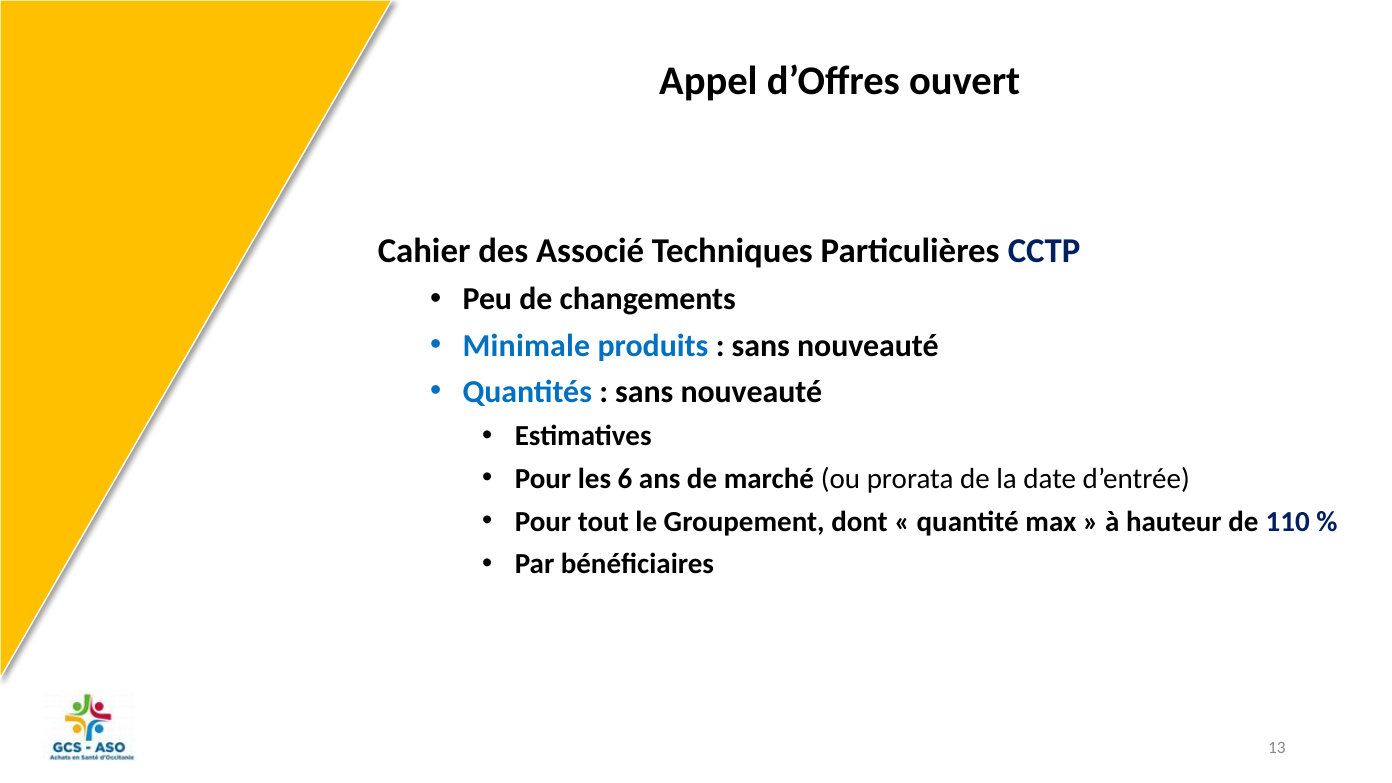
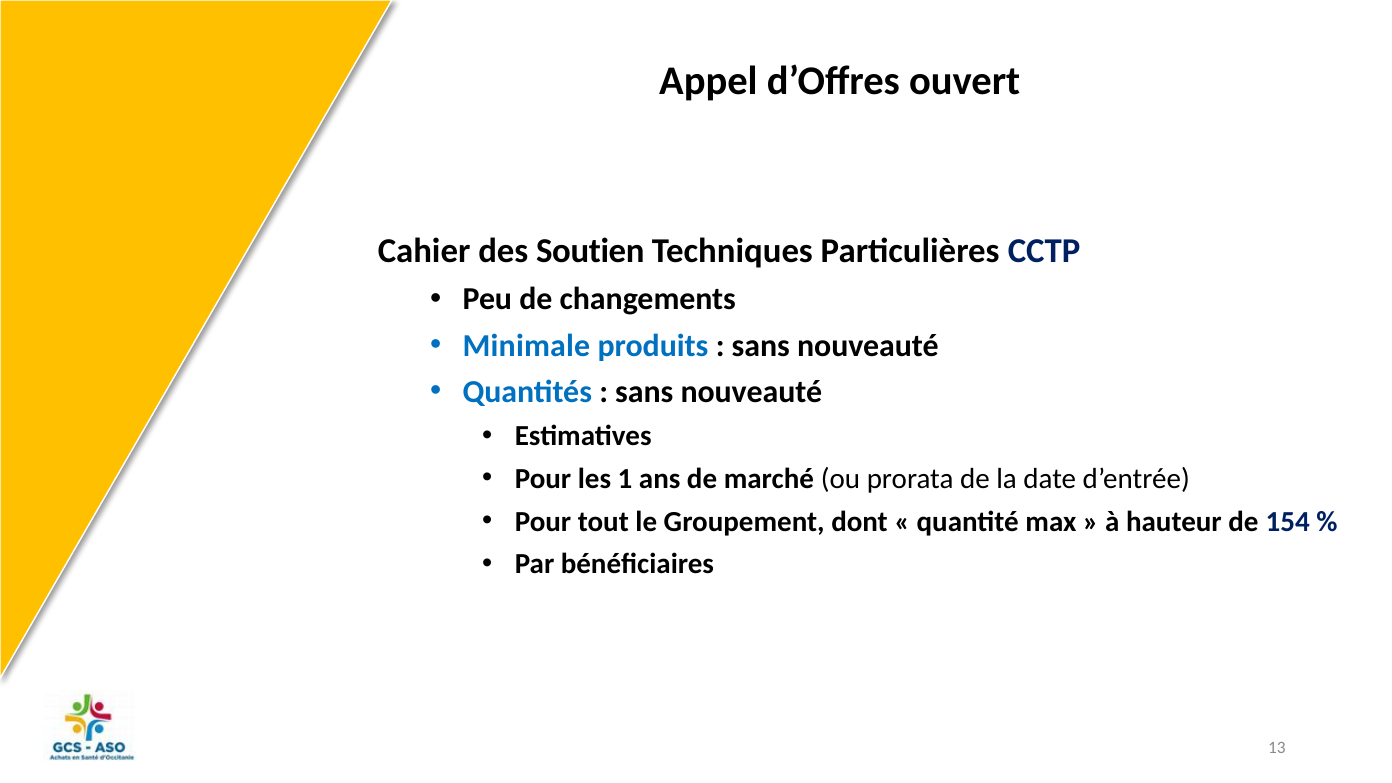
Associé: Associé -> Soutien (590, 251)
6: 6 -> 1 (625, 479)
110: 110 -> 154 (1288, 522)
